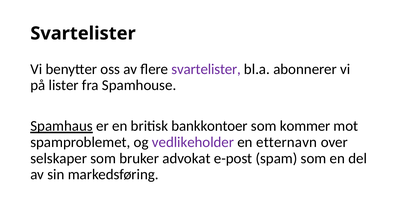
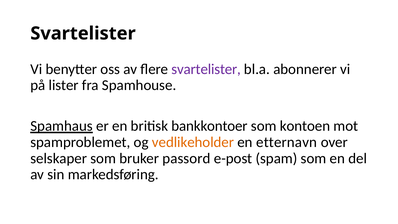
kommer: kommer -> kontoen (305, 126)
vedlikeholder colour: purple -> orange (193, 142)
advokat: advokat -> passord (186, 158)
